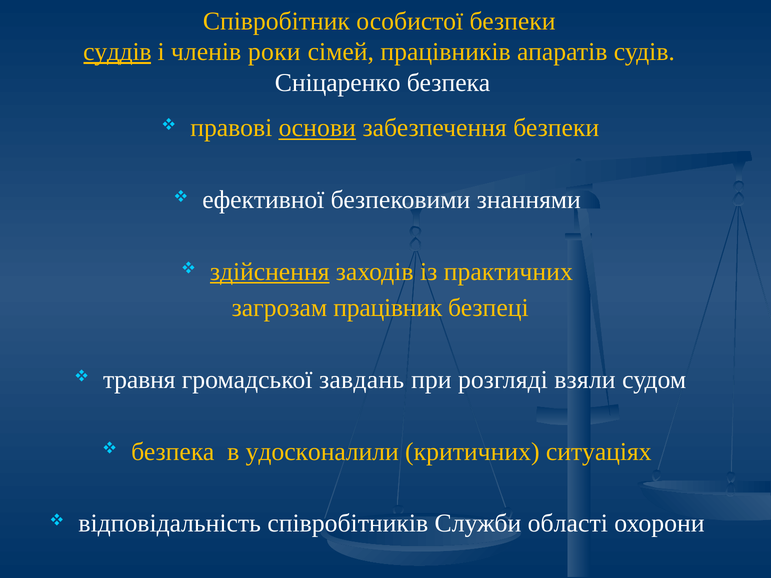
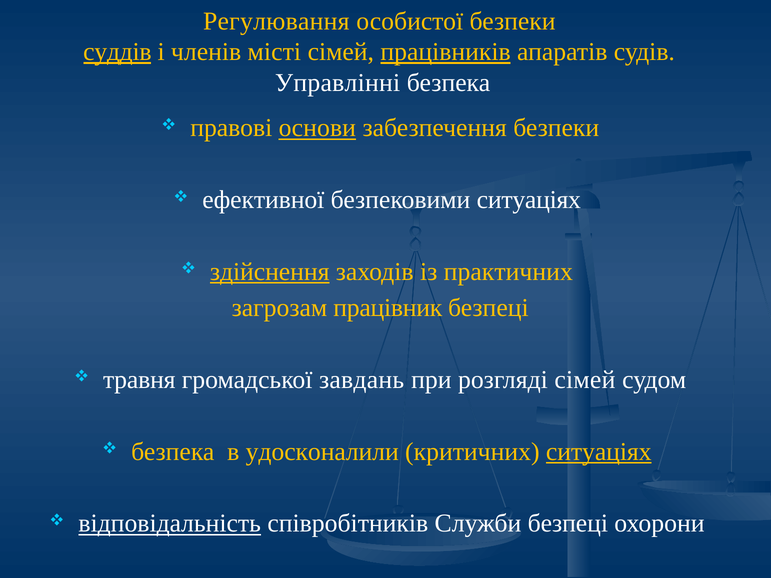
Співробітник: Співробітник -> Регулювання (276, 21)
роки: роки -> місті (274, 52)
працівників underline: none -> present (446, 52)
Сніцаренко: Сніцаренко -> Управлінні (338, 83)
безпековими знаннями: знаннями -> ситуаціях (529, 200)
розгляді взяли: взяли -> сімей (585, 380)
ситуаціях underline: none -> present (599, 452)
відповідальність underline: none -> present (170, 524)
Служби області: області -> безпеці (568, 524)
